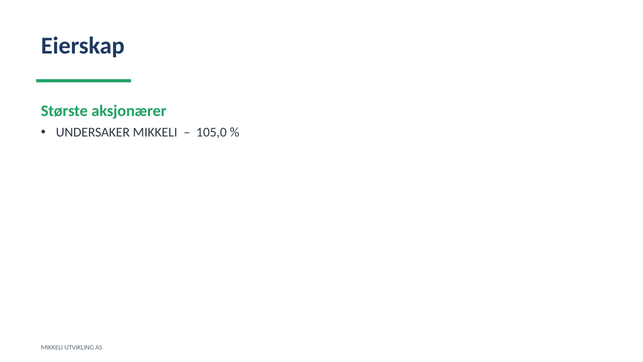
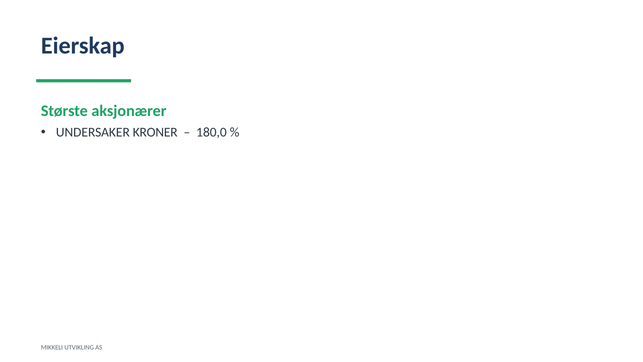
UNDERSAKER MIKKELI: MIKKELI -> KRONER (155, 132)
105,0: 105,0 -> 180,0 (211, 132)
